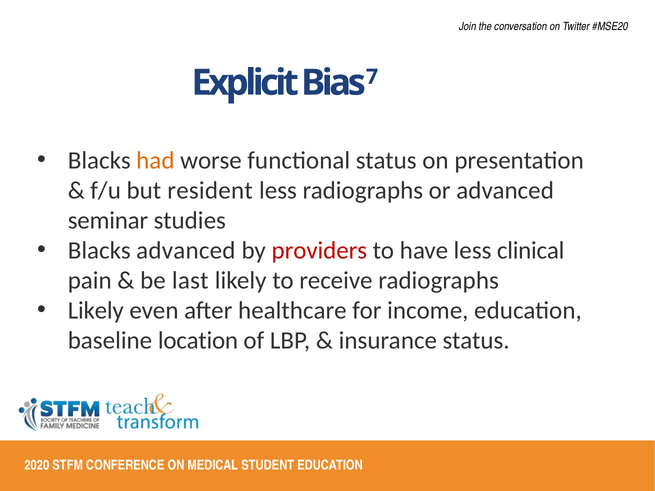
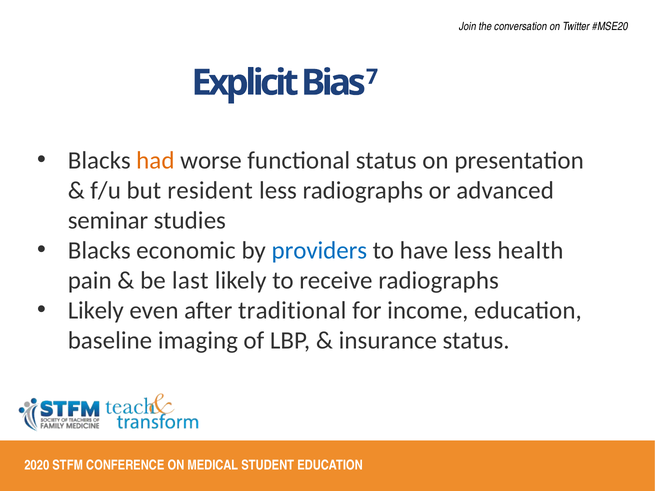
Blacks advanced: advanced -> economic (186, 251)
providers colour: red -> blue (319, 251)
clinical: clinical -> health (530, 251)
healthcare: healthcare -> traditional (292, 311)
location: location -> imaging (198, 341)
